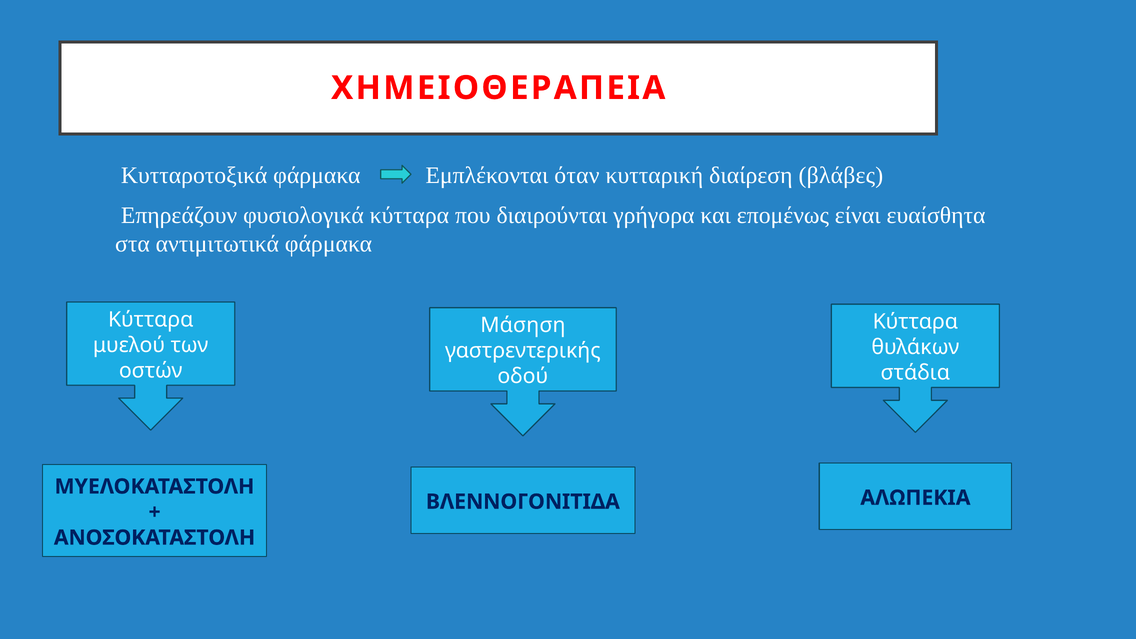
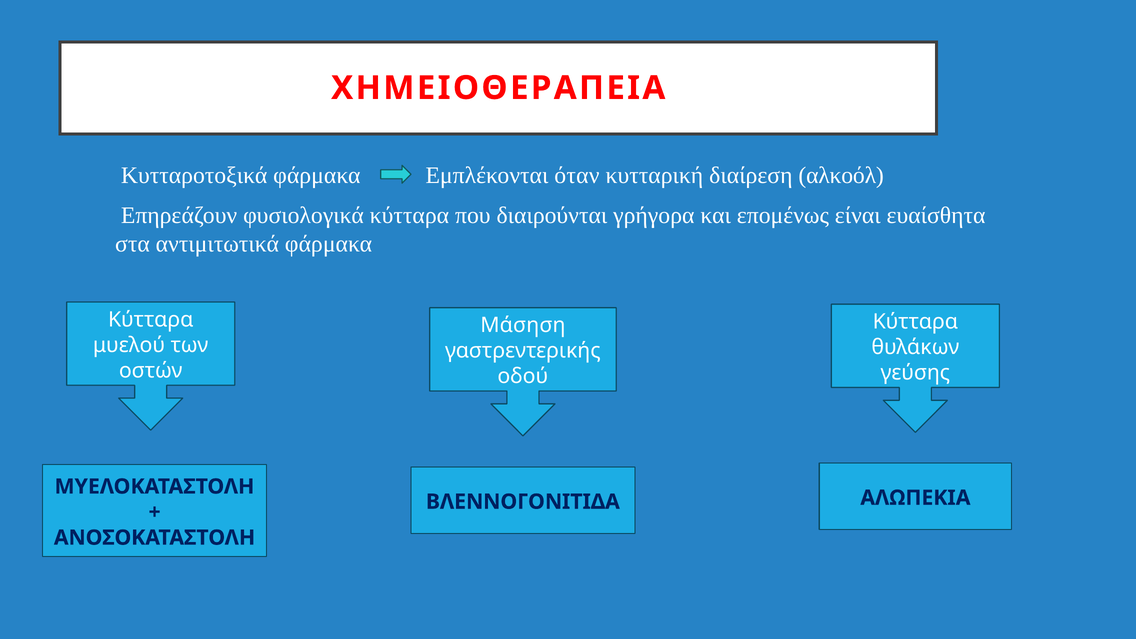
βλάβες: βλάβες -> αλκοόλ (841, 175)
στάδια: στάδια -> γεύσης (915, 373)
